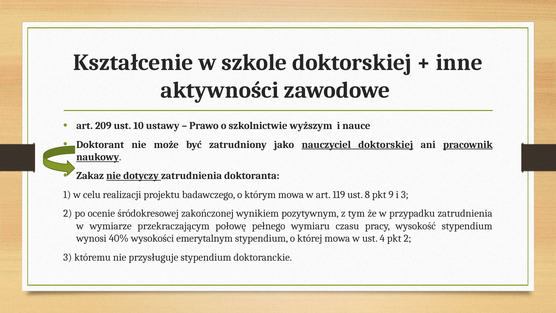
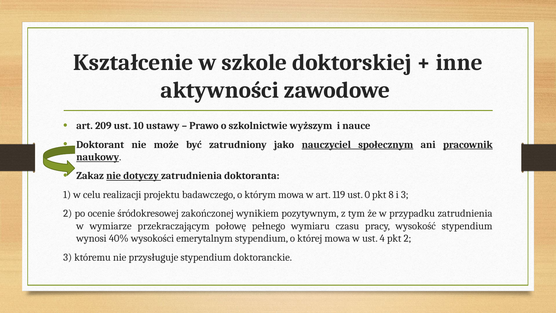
nauczyciel doktorskiej: doktorskiej -> społecznym (386, 144)
8: 8 -> 0 (367, 194)
9: 9 -> 8 (391, 194)
